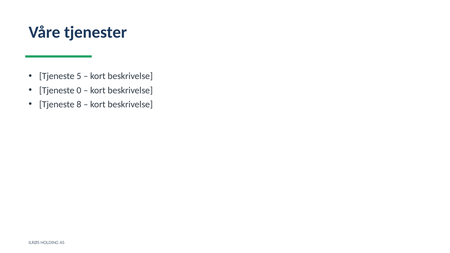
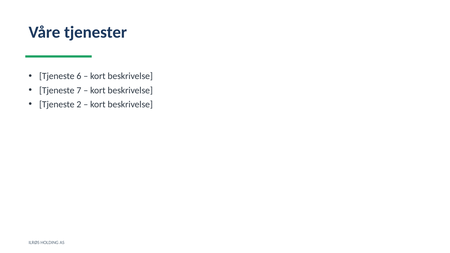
5: 5 -> 6 (79, 76)
0: 0 -> 7 (79, 90)
8: 8 -> 2 (79, 104)
